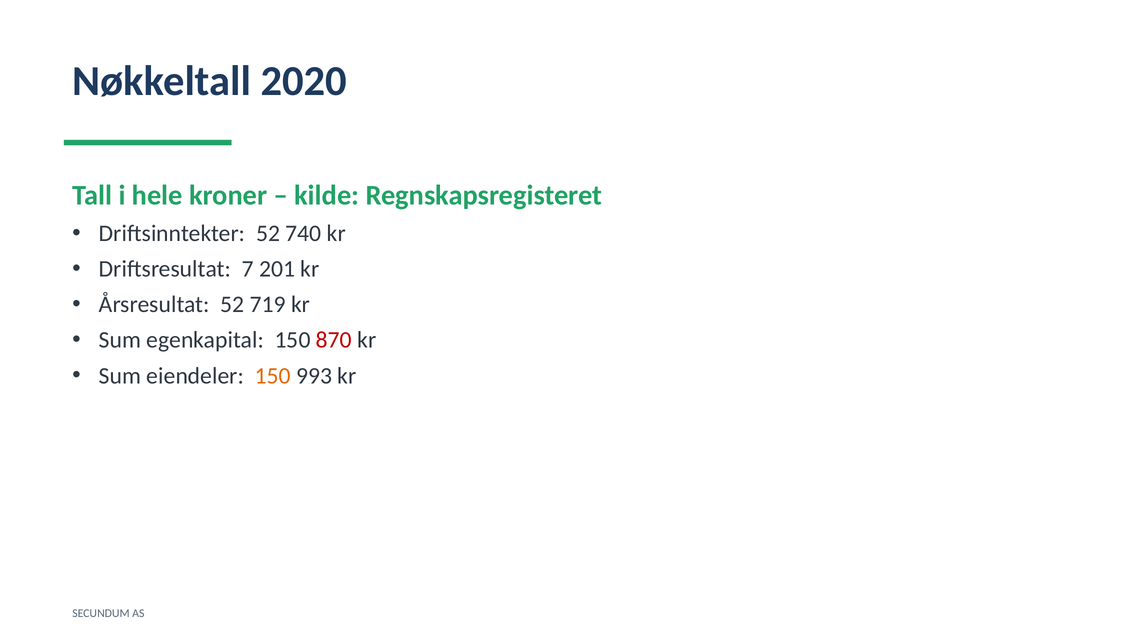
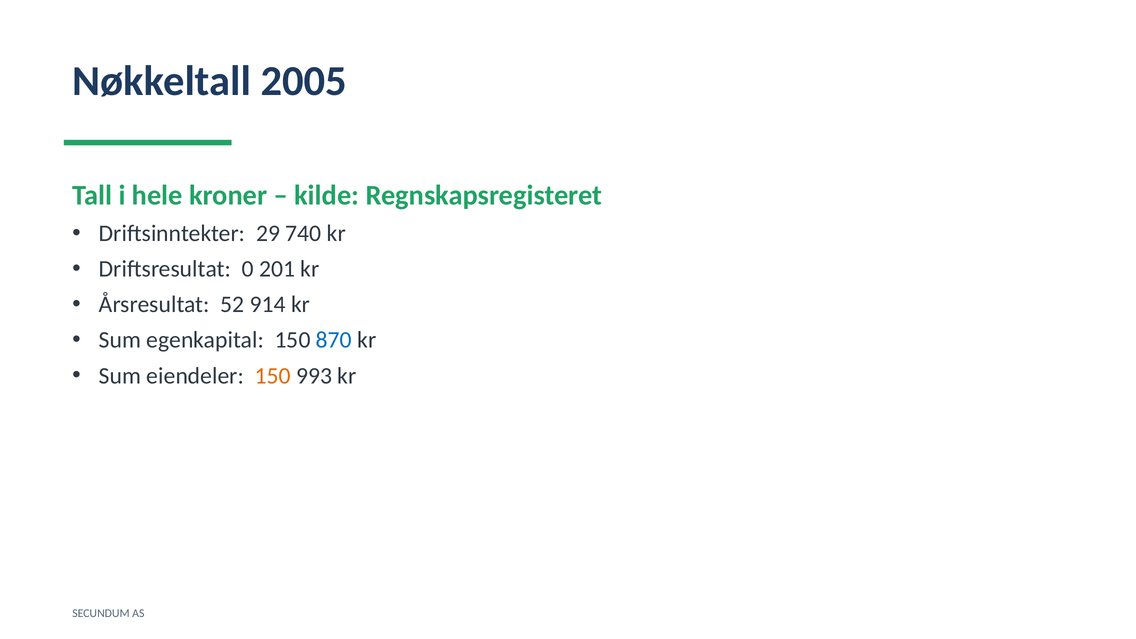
2020: 2020 -> 2005 (304, 81)
Driftsinntekter 52: 52 -> 29 (268, 234)
7: 7 -> 0 (248, 269)
719: 719 -> 914 (268, 305)
870 colour: red -> blue (334, 340)
